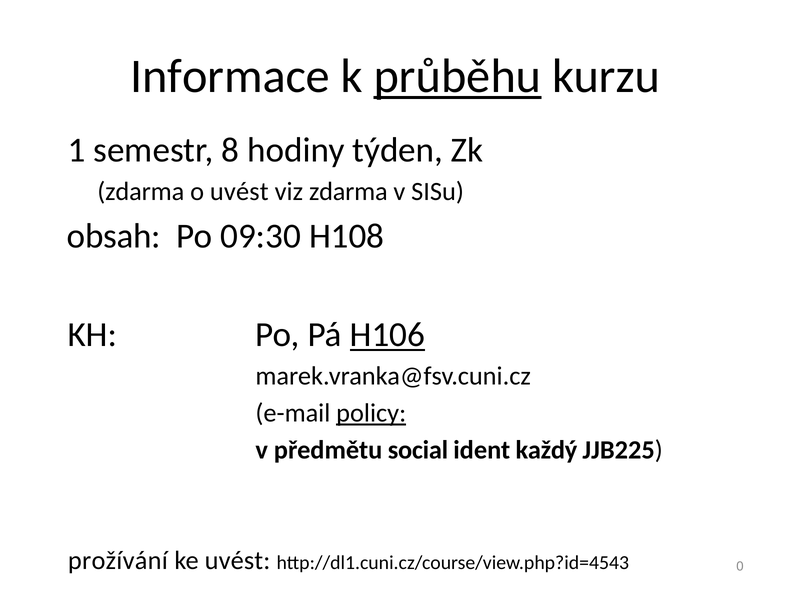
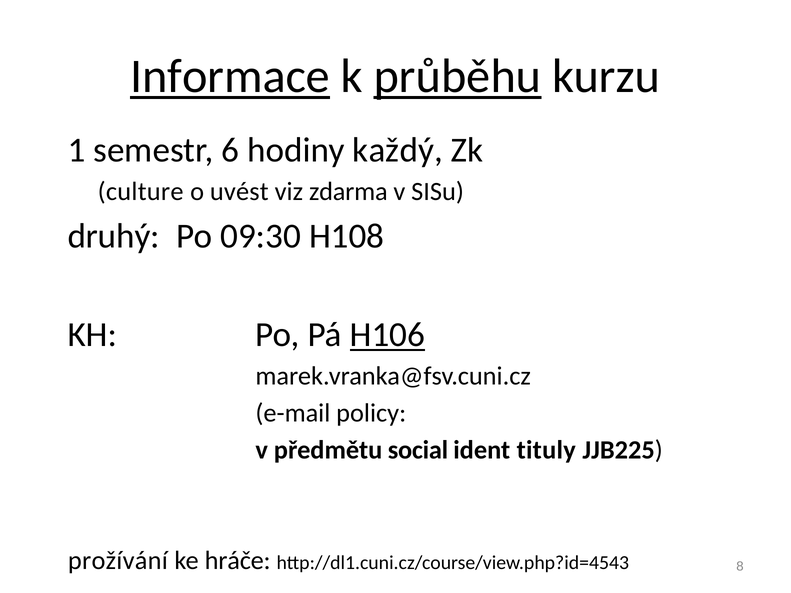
Informace underline: none -> present (230, 77)
8: 8 -> 6 (230, 150)
týden: týden -> každý (398, 150)
zdarma: zdarma -> culture (141, 192)
obsah: obsah -> druhý (114, 236)
policy underline: present -> none (371, 413)
každý: každý -> tituly (546, 450)
ke uvést: uvést -> hráče (238, 561)
0: 0 -> 8 (740, 567)
